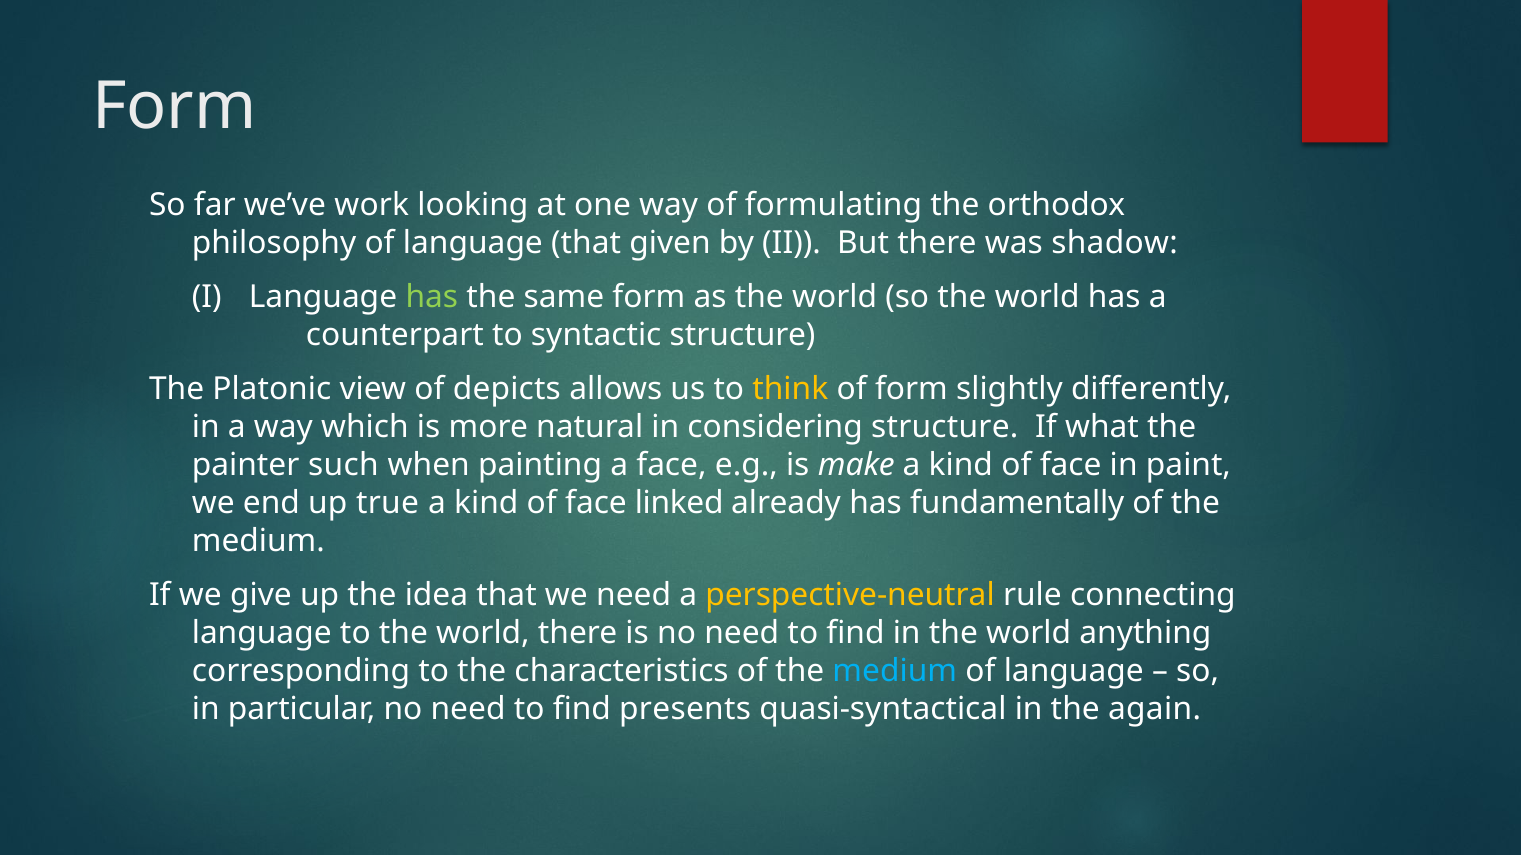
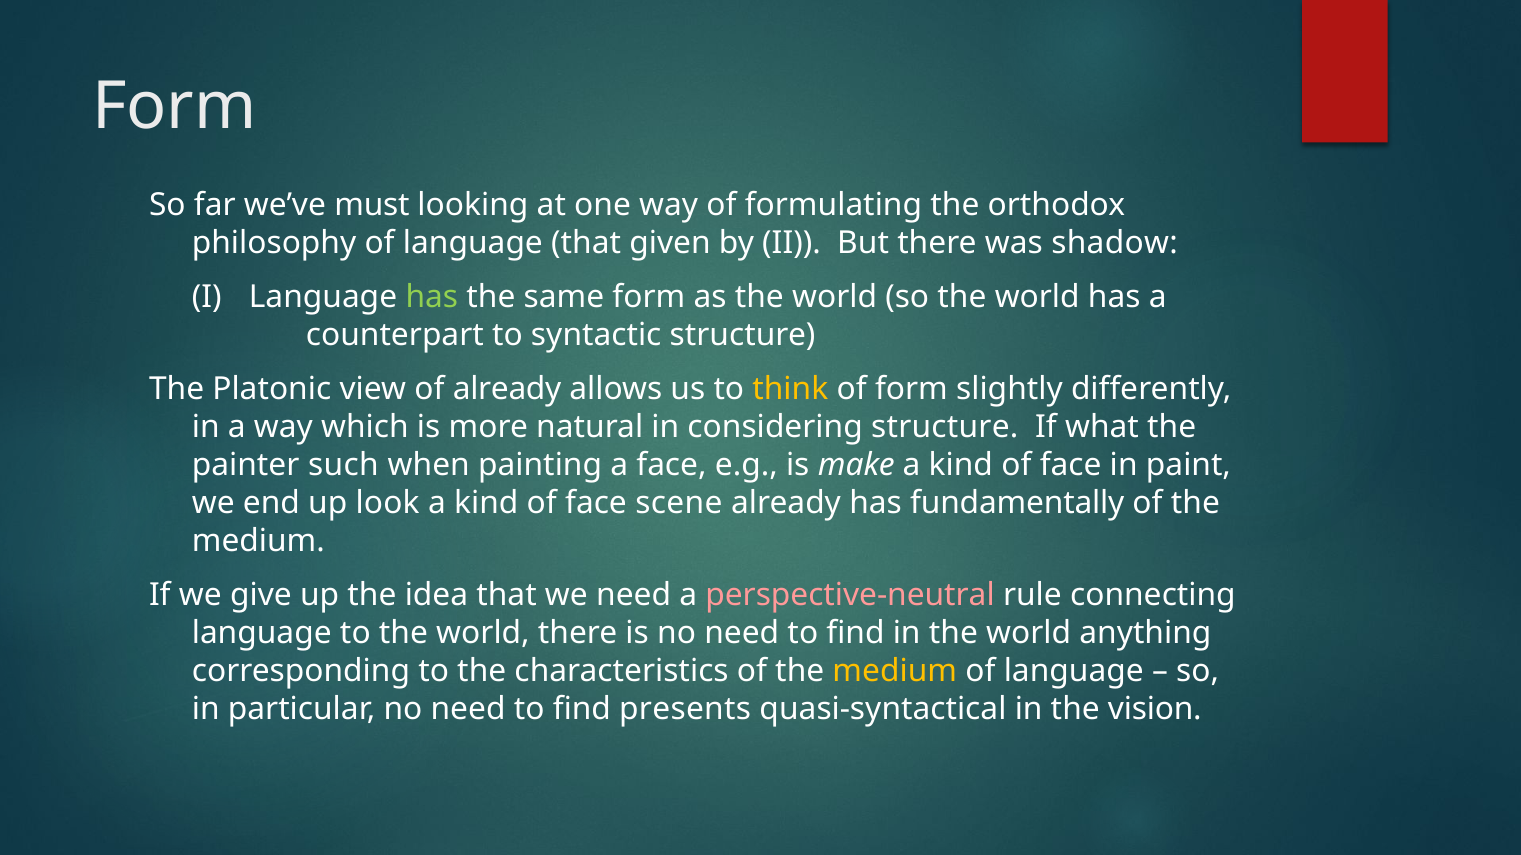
work: work -> must (372, 205)
of depicts: depicts -> already (507, 389)
true: true -> look (388, 503)
linked: linked -> scene (679, 503)
perspective-neutral colour: yellow -> pink (850, 595)
medium colour: light blue -> yellow (895, 671)
again: again -> vision (1155, 709)
